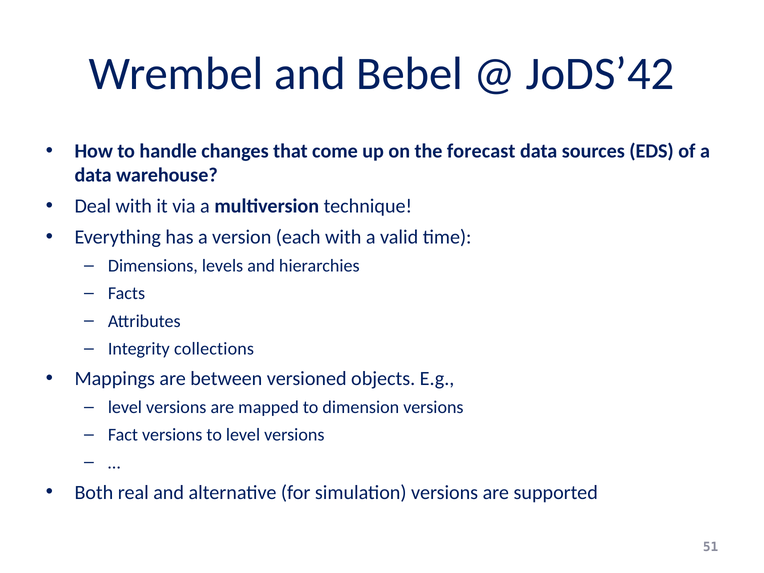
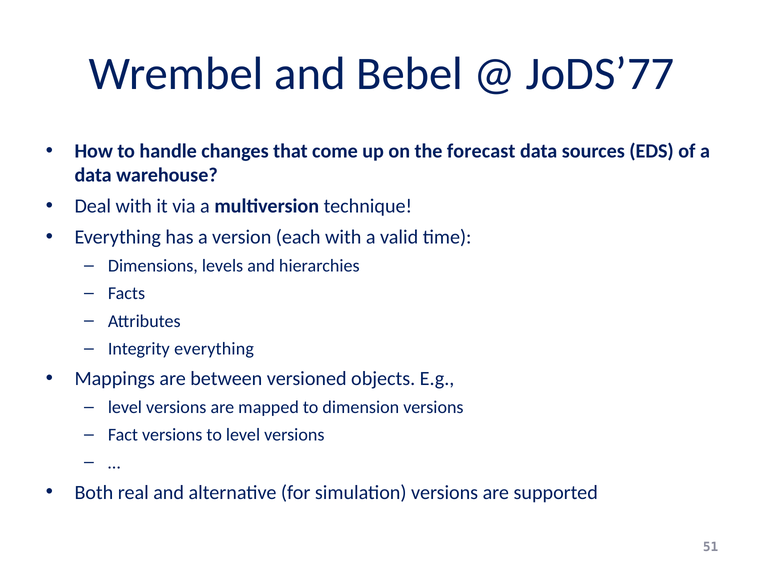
JoDS’42: JoDS’42 -> JoDS’77 (600, 74)
Integrity collections: collections -> everything (214, 349)
